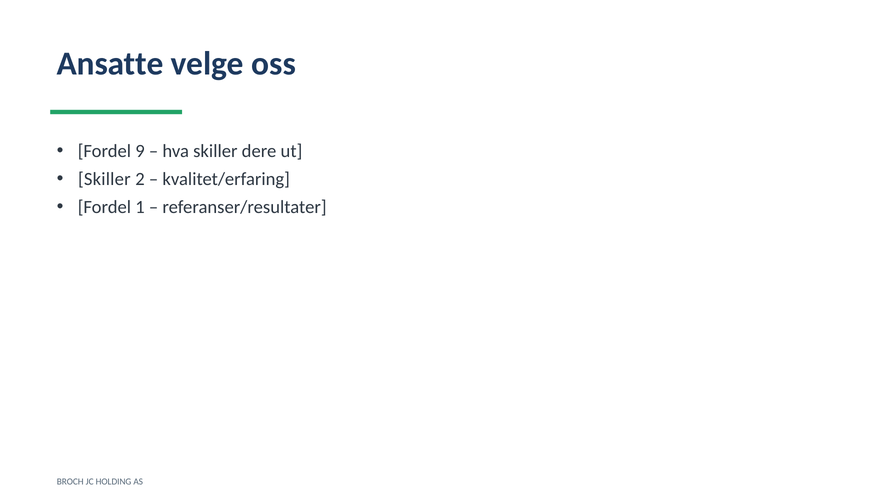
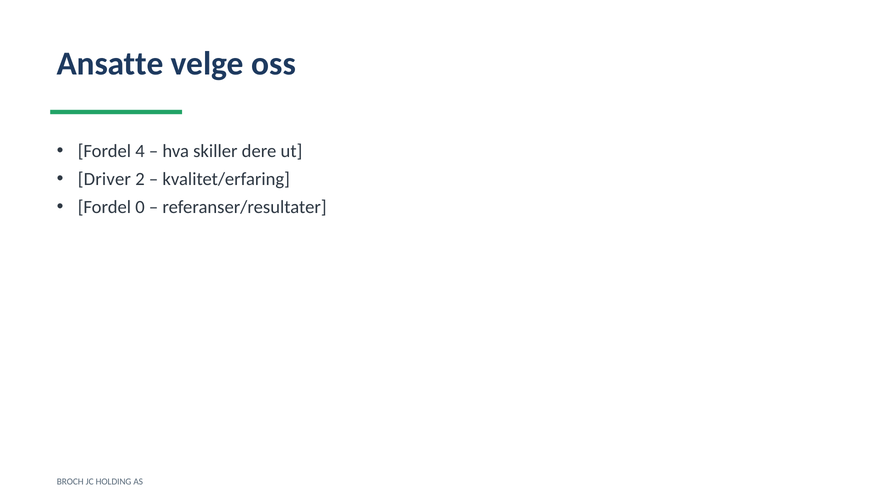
9: 9 -> 4 (140, 151)
Skiller: Skiller -> Driver (104, 179)
1: 1 -> 0 (140, 207)
